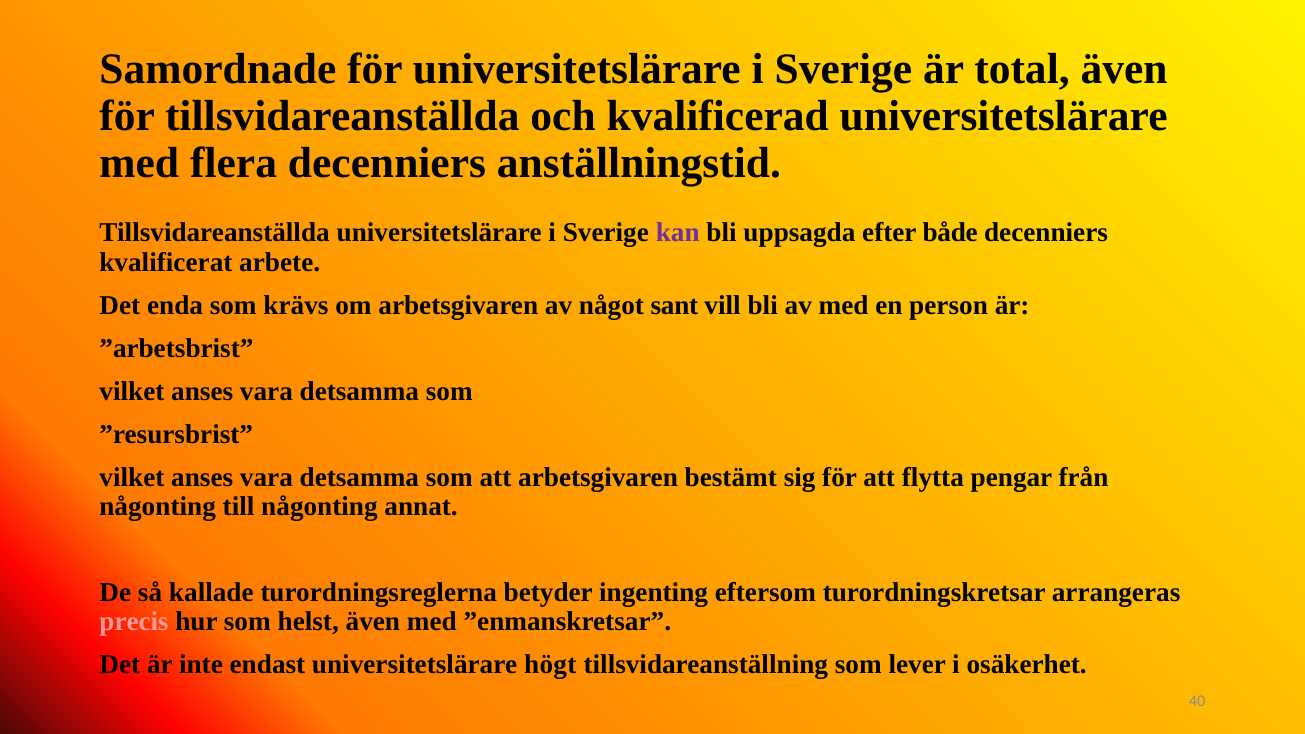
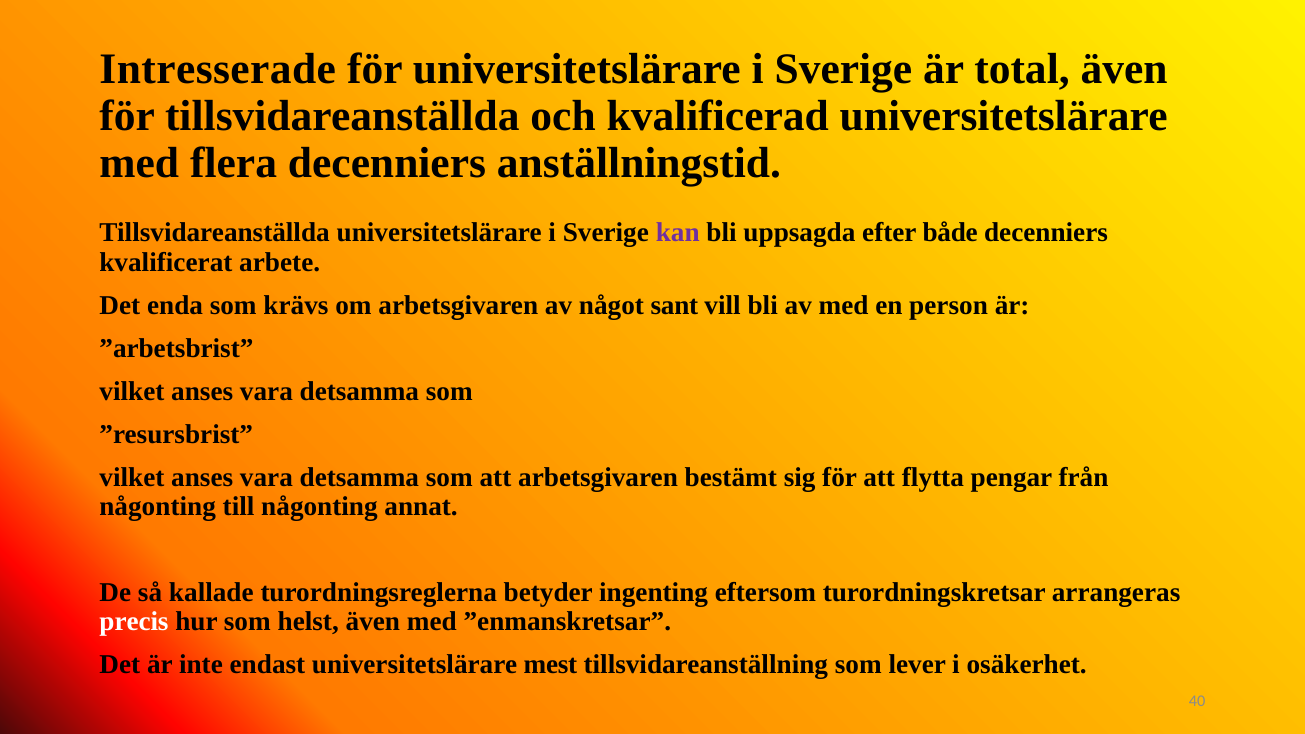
Samordnade: Samordnade -> Intresserade (218, 69)
precis colour: pink -> white (134, 622)
högt: högt -> mest (550, 665)
